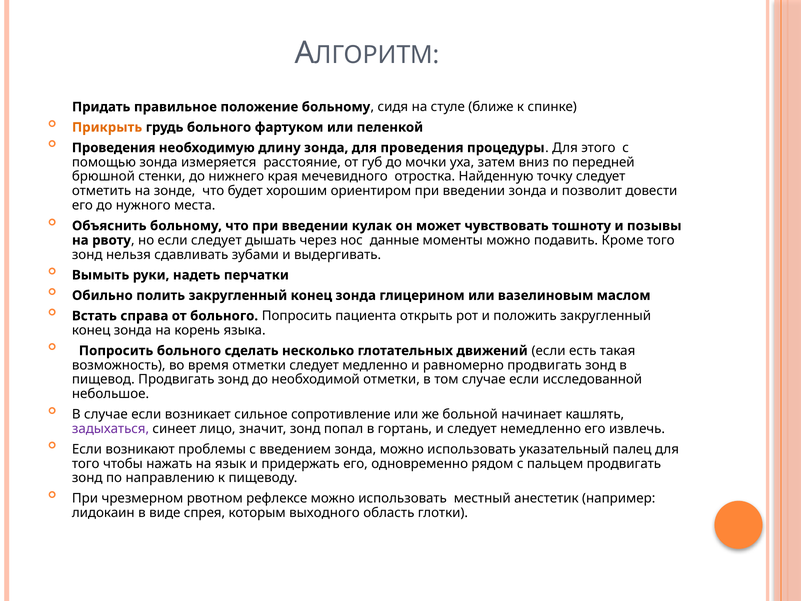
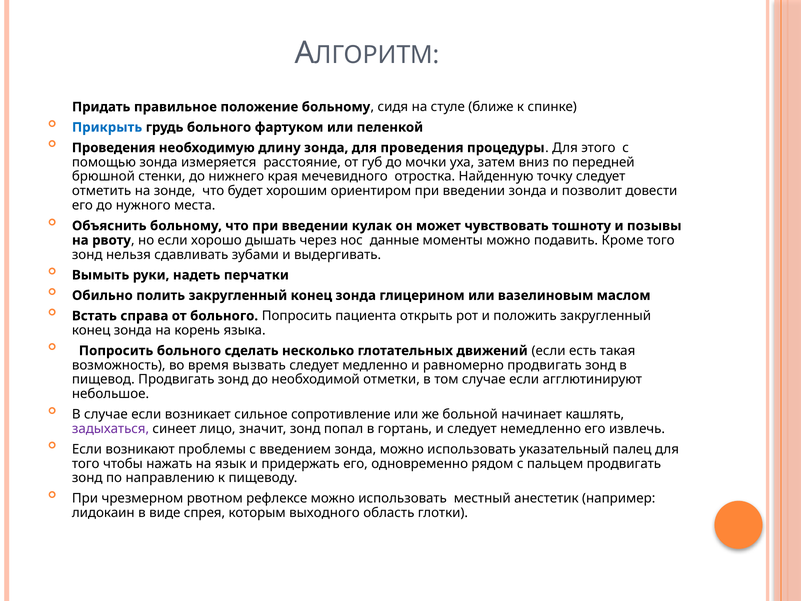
Прикрыть colour: orange -> blue (107, 127)
если следует: следует -> хорошо (216, 240)
время отметки: отметки -> вызвать (259, 365)
исследованной: исследованной -> агглютинируют (592, 379)
